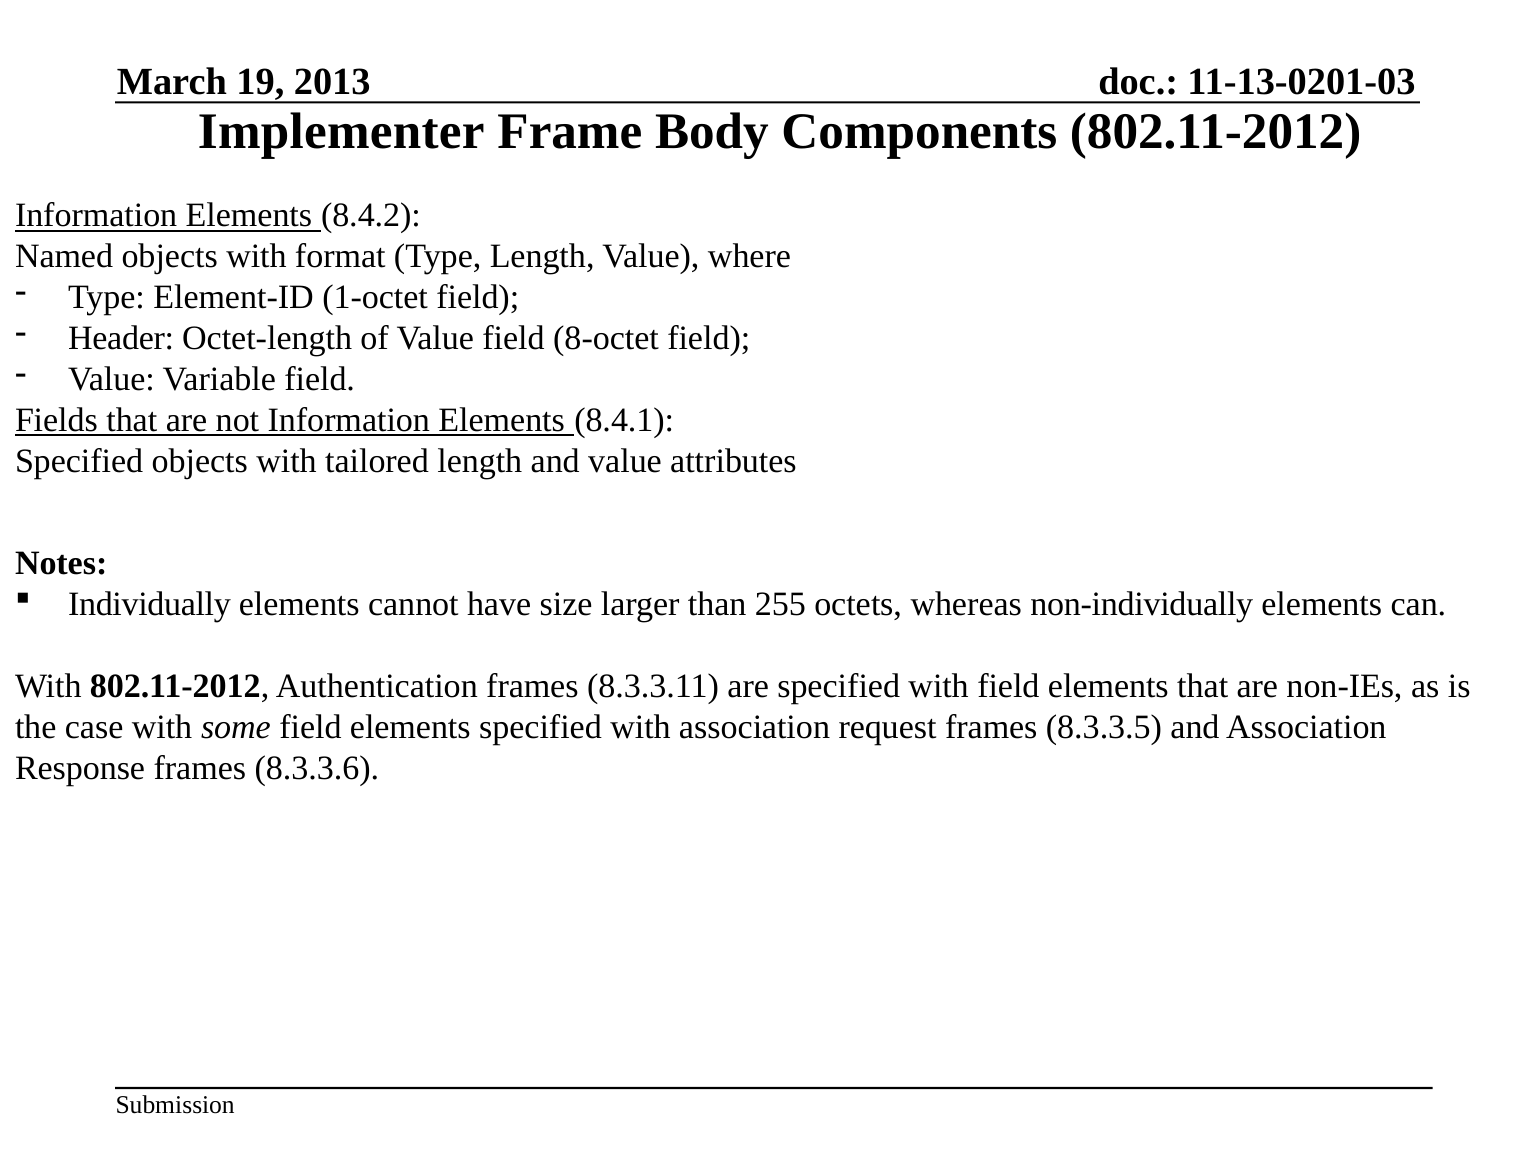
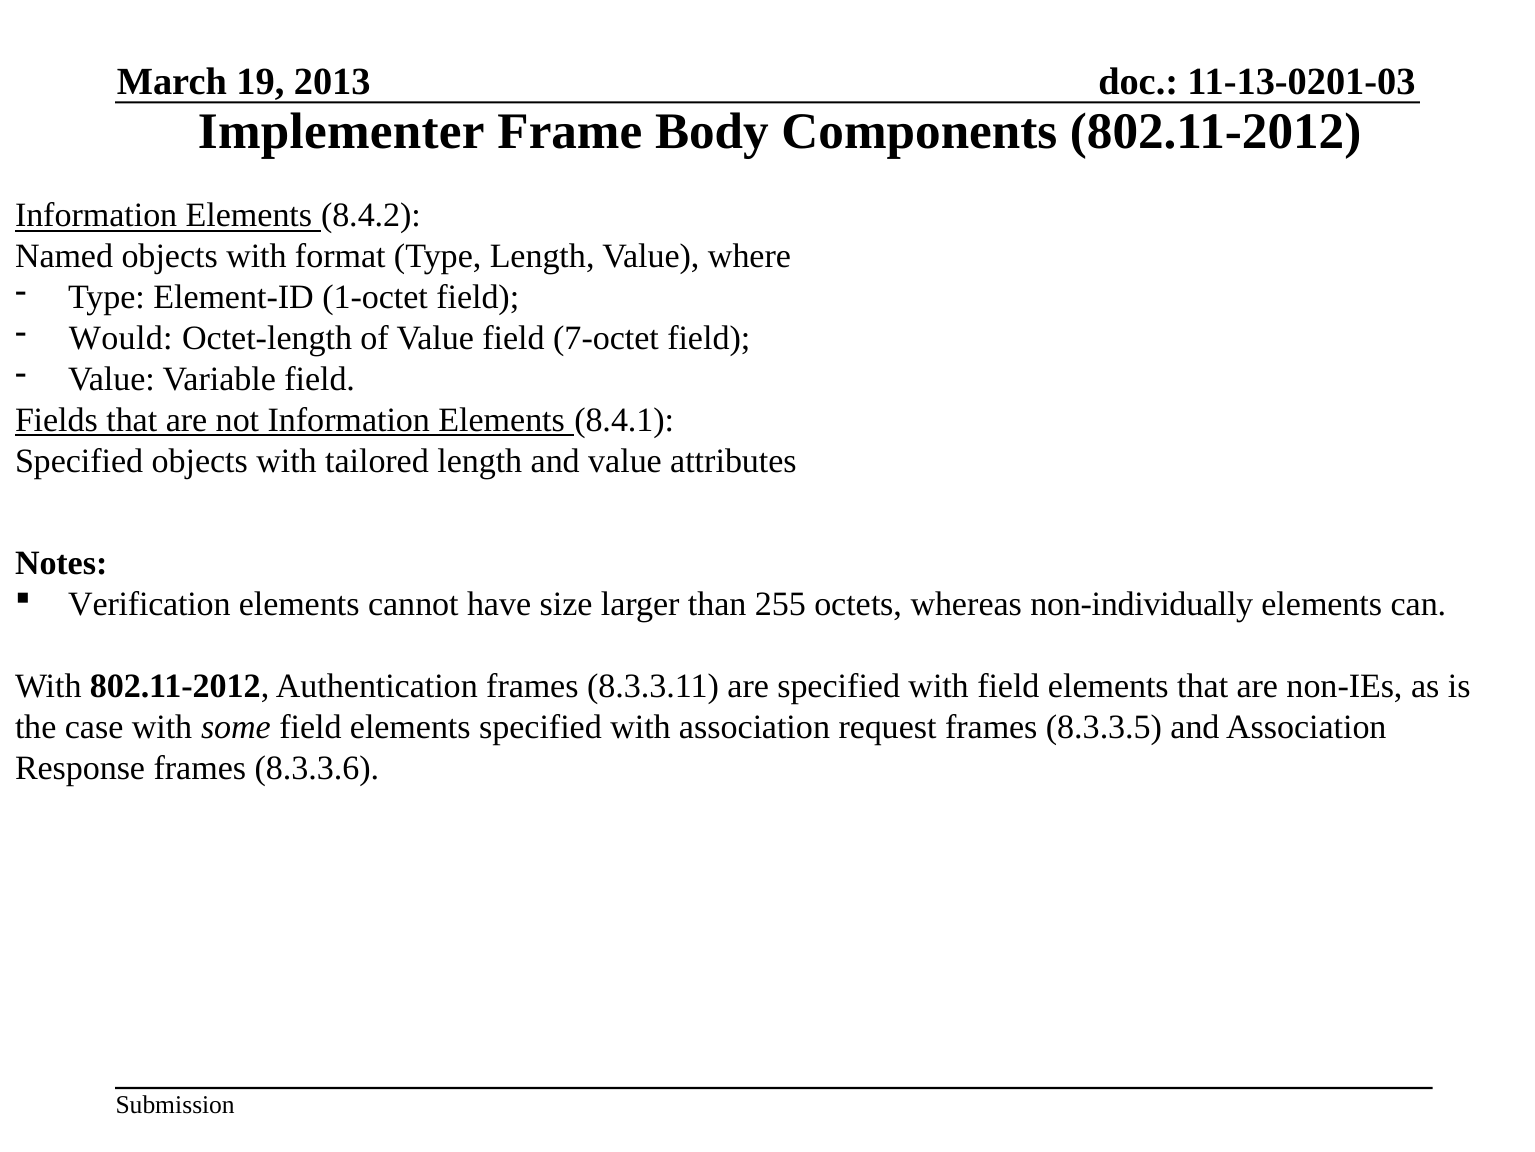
Header: Header -> Would (121, 338)
8-octet: 8-octet -> 7-octet (606, 338)
Individually: Individually -> Verification (149, 604)
